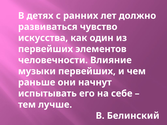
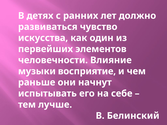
музыки первейших: первейших -> восприятие (87, 71)
